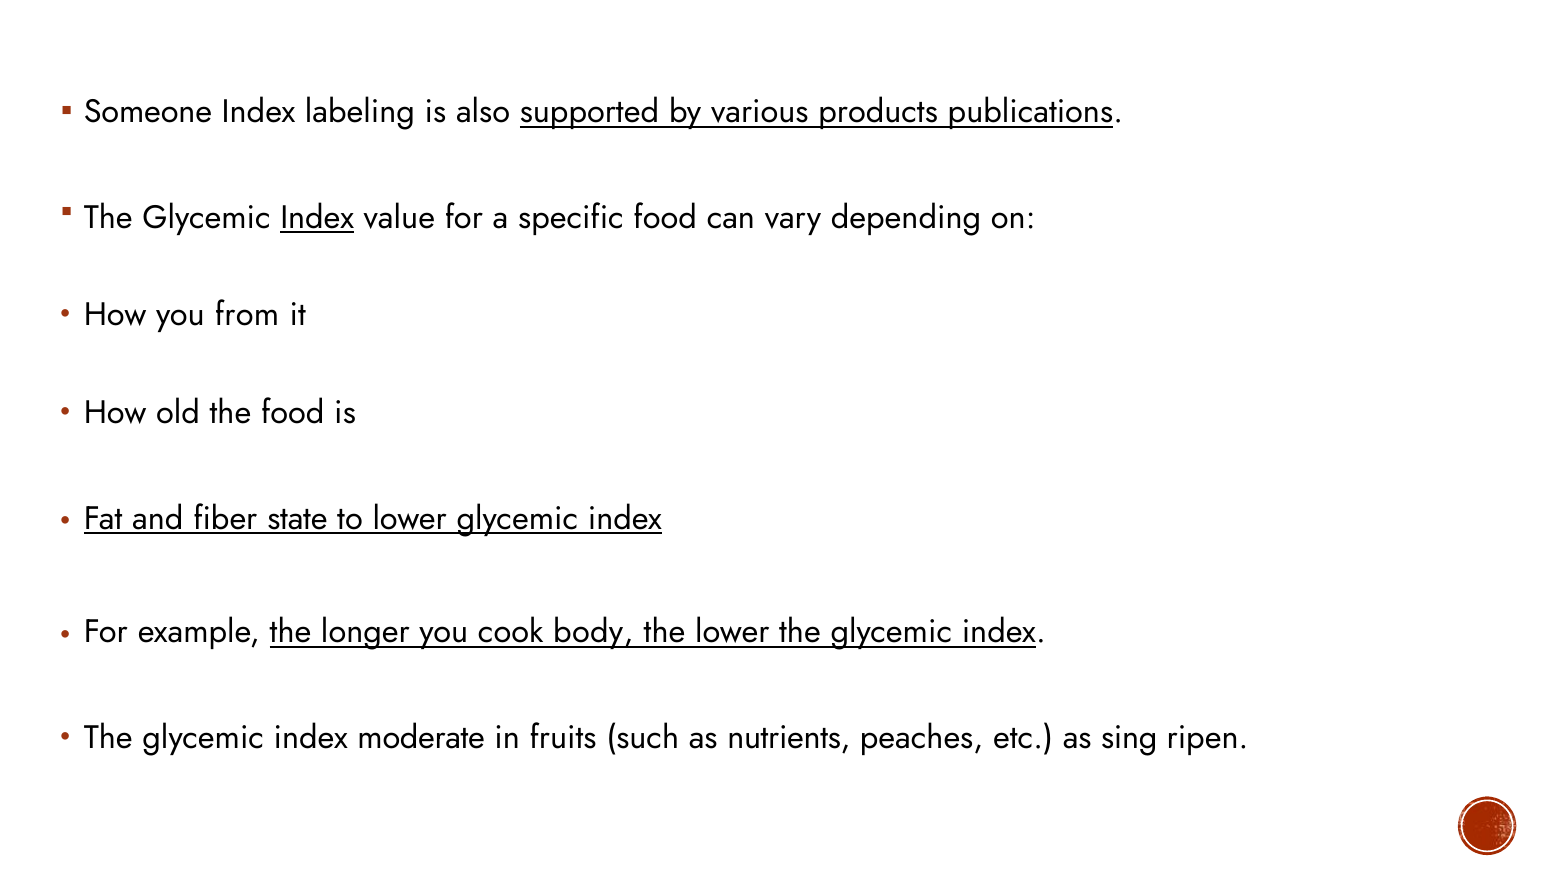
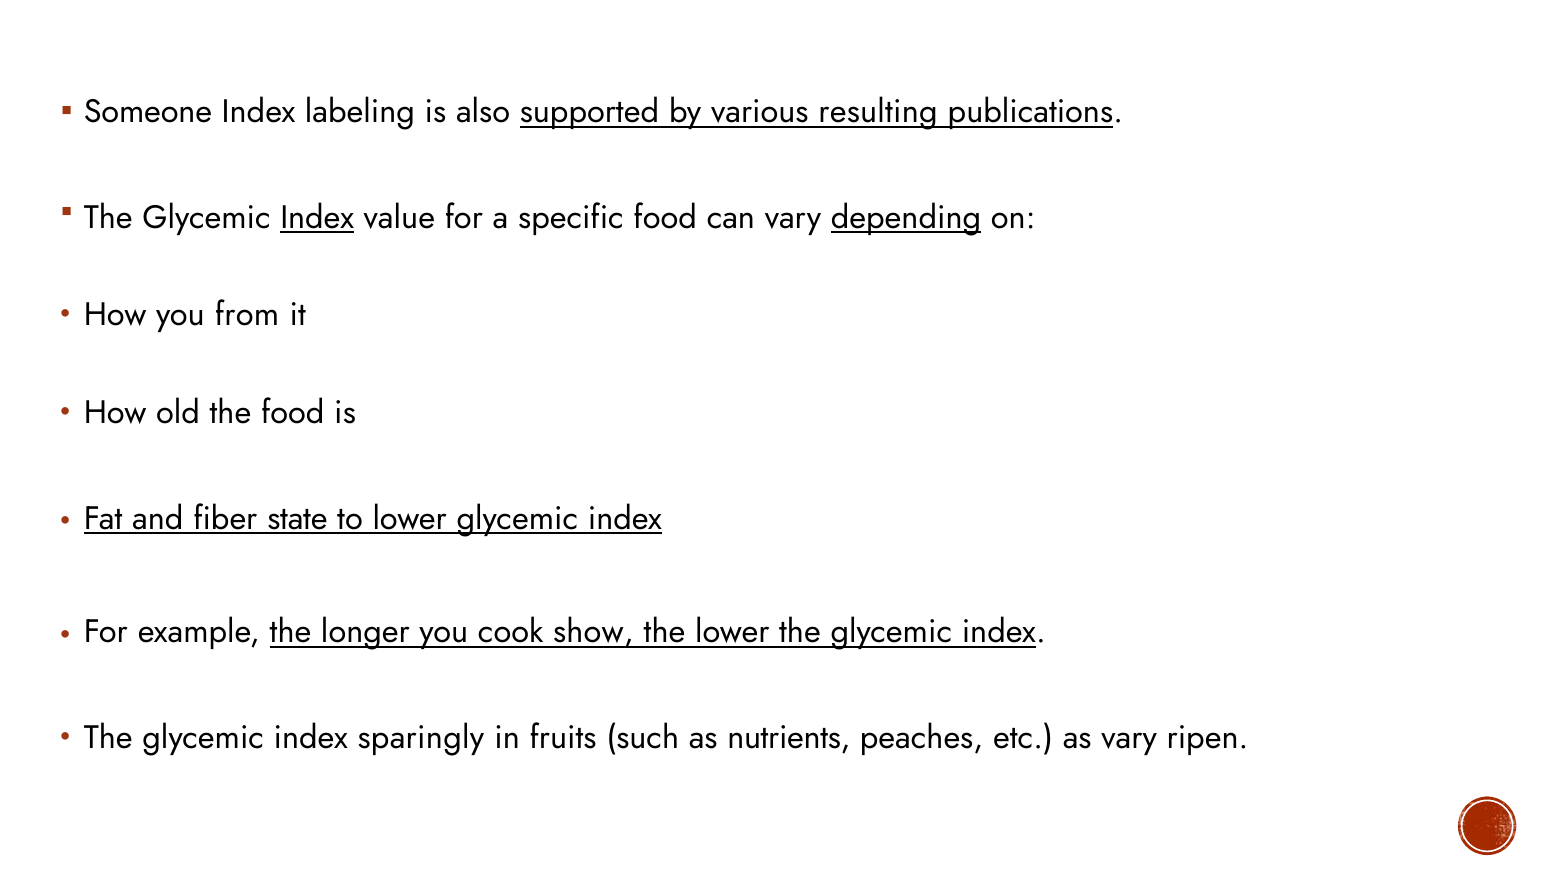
products: products -> resulting (878, 112)
depending underline: none -> present (906, 218)
body: body -> show (593, 632)
moderate: moderate -> sparingly (421, 738)
as sing: sing -> vary (1129, 738)
